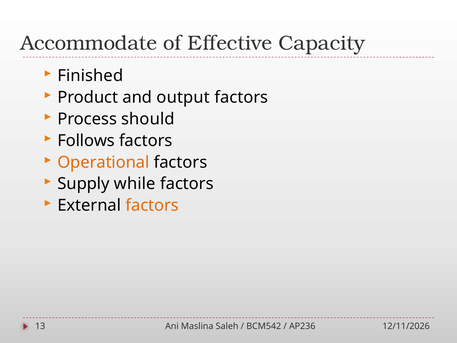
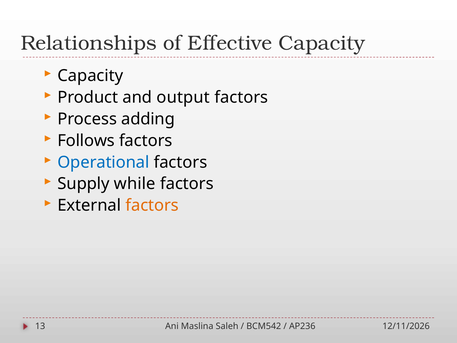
Accommodate: Accommodate -> Relationships (89, 43)
Finished: Finished -> Capacity (90, 76)
should: should -> adding (148, 119)
Operational colour: orange -> blue (103, 162)
